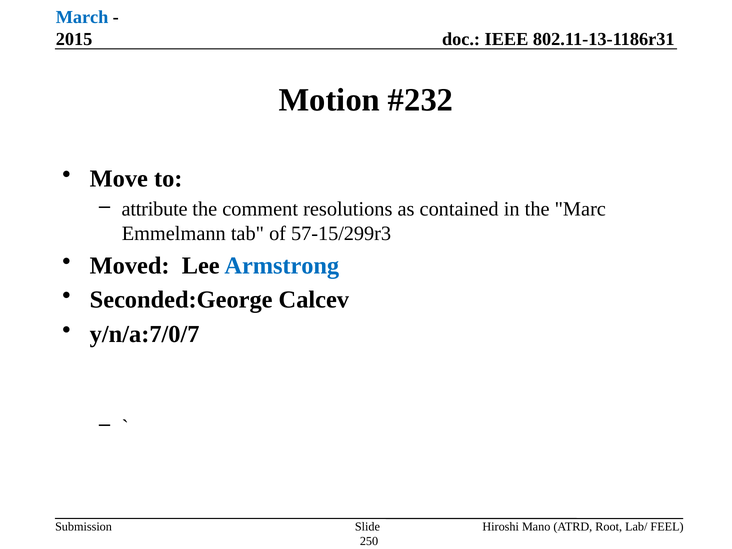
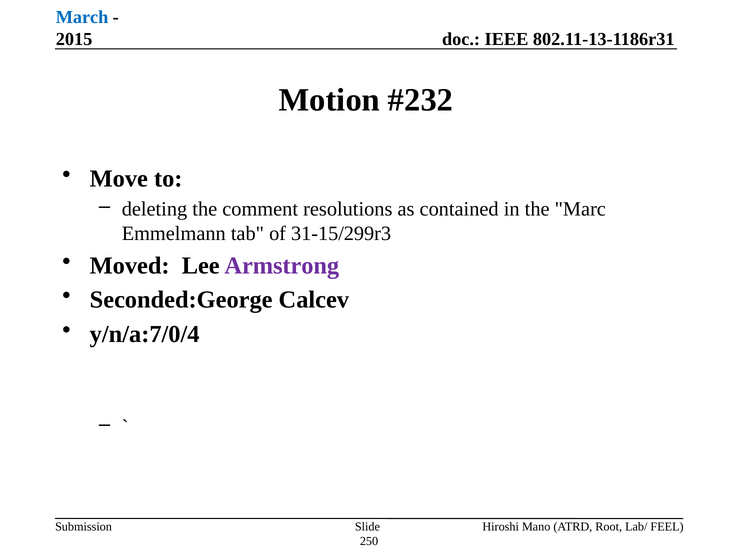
attribute: attribute -> deleting (154, 209)
57-15/299r3: 57-15/299r3 -> 31-15/299r3 (341, 234)
Armstrong colour: blue -> purple (282, 266)
y/n/a:7/0/7: y/n/a:7/0/7 -> y/n/a:7/0/4 (145, 334)
